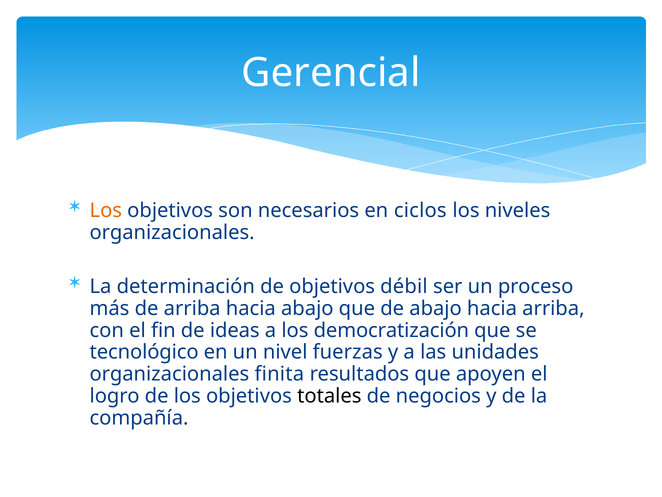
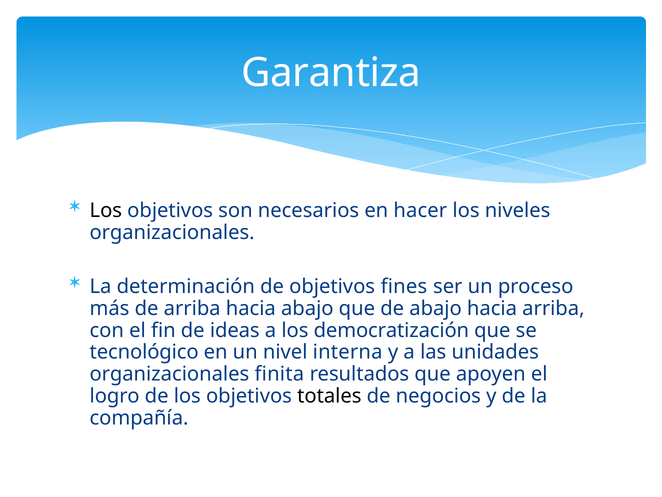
Gerencial: Gerencial -> Garantiza (331, 73)
Los colour: orange -> black (106, 211)
ciclos: ciclos -> hacer (420, 211)
débil: débil -> fines (404, 286)
fuerzas: fuerzas -> interna (348, 352)
